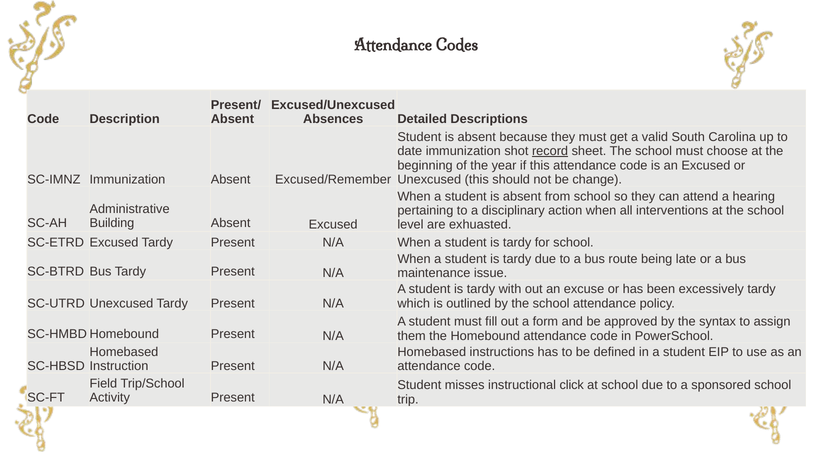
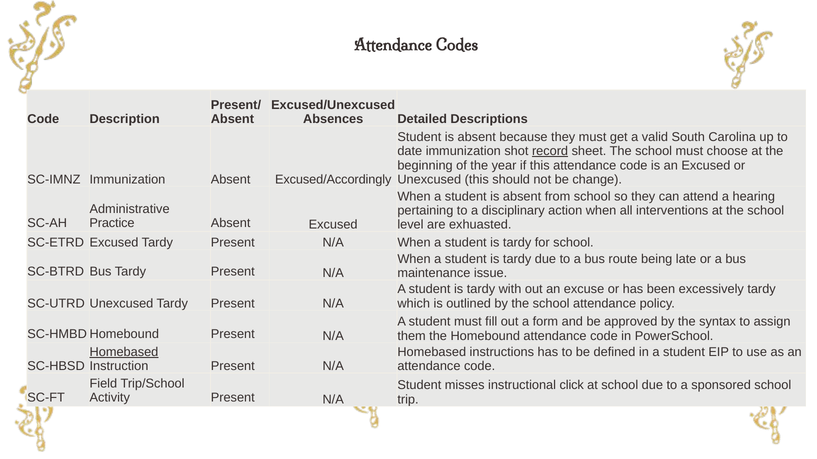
Excused/Remember: Excused/Remember -> Excused/Accordingly (333, 180)
Building: Building -> Practice (112, 223)
Homebased underline: none -> present (124, 352)
